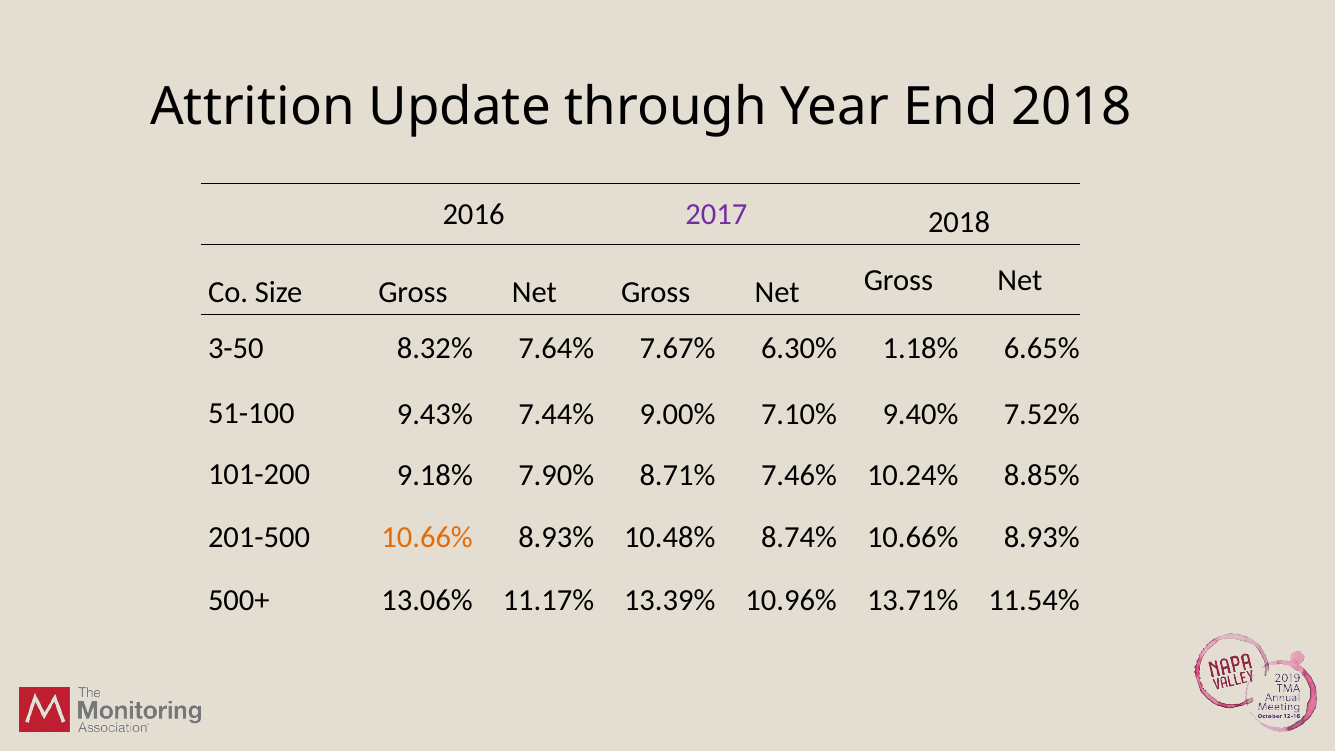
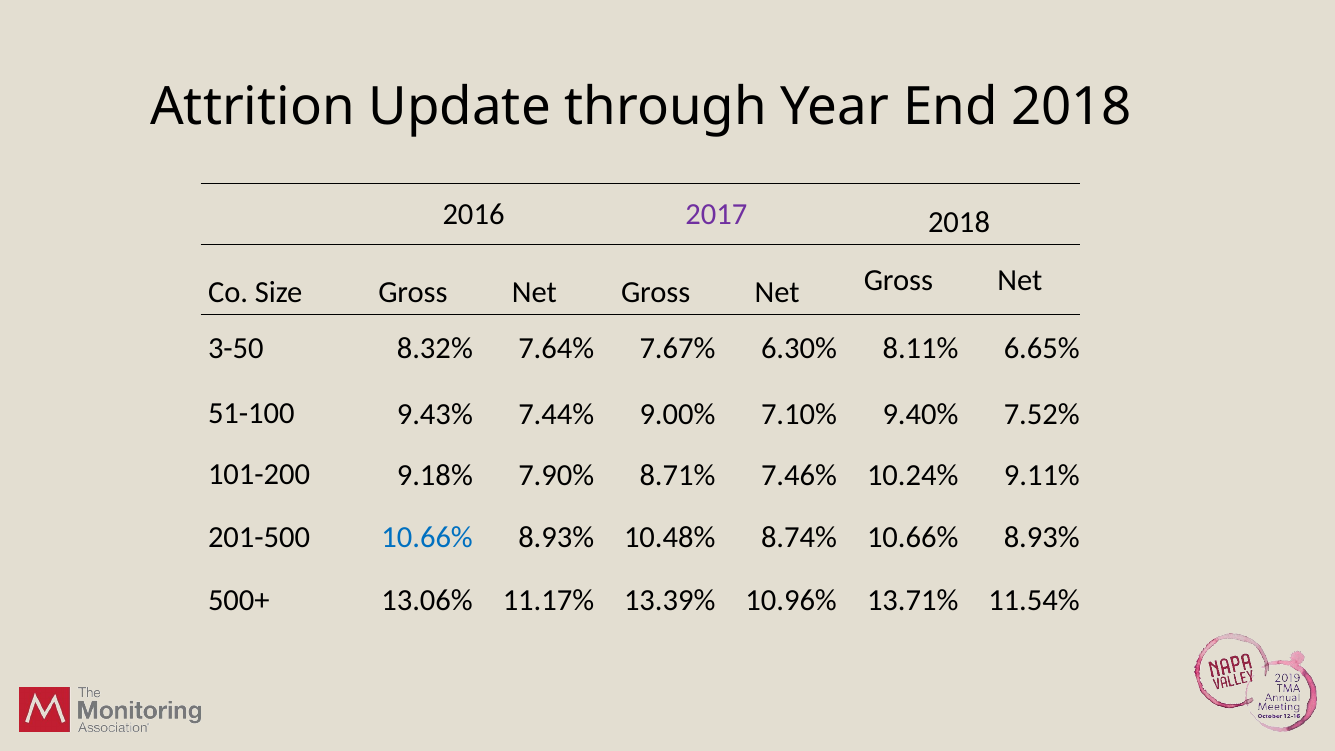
1.18%: 1.18% -> 8.11% (920, 349)
8.85%: 8.85% -> 9.11% (1042, 475)
10.66% colour: orange -> blue (427, 538)
